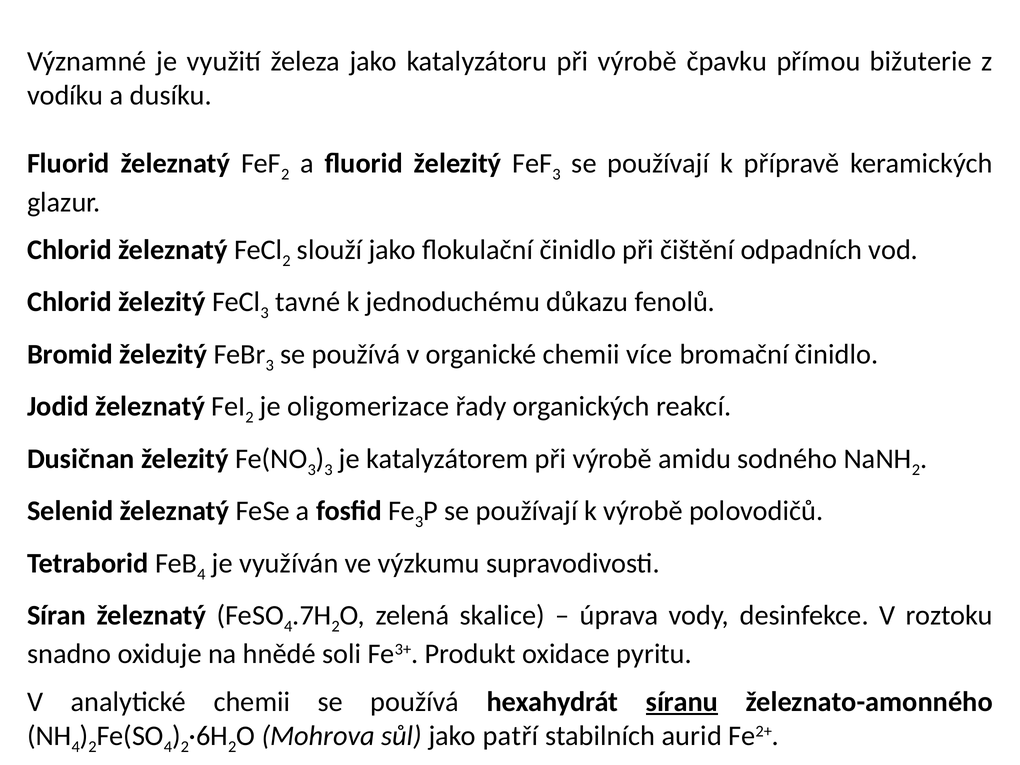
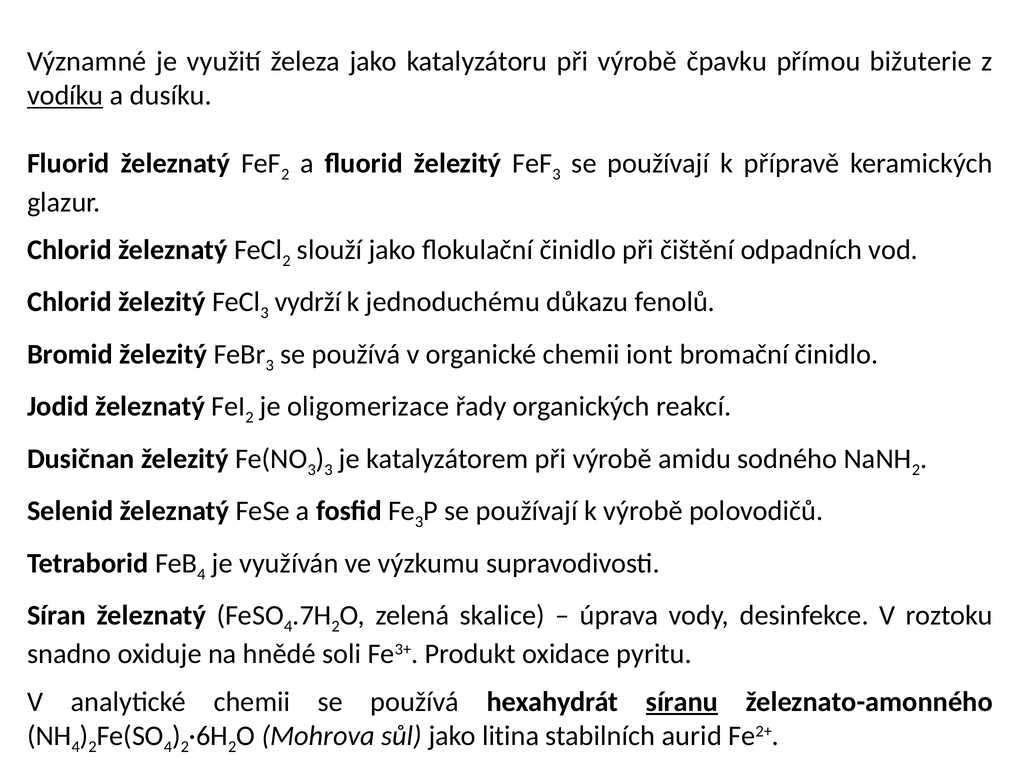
vodíku underline: none -> present (65, 95)
tavné: tavné -> vydrží (308, 302)
více: více -> iont (649, 354)
patří: patří -> litina (511, 736)
